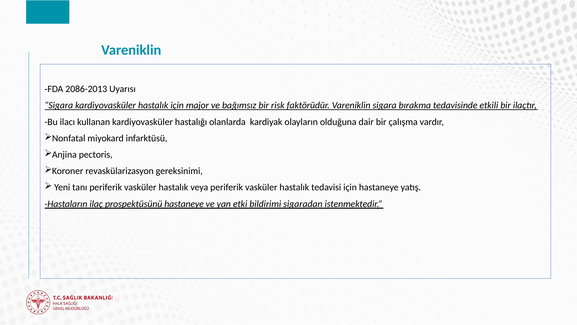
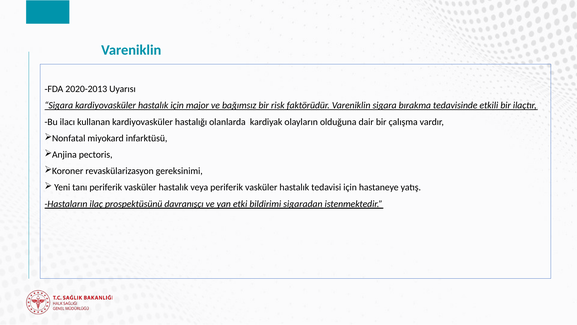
2086-2013: 2086-2013 -> 2020-2013 (86, 89)
prospektüsünü hastaneye: hastaneye -> davranışçı (184, 204)
